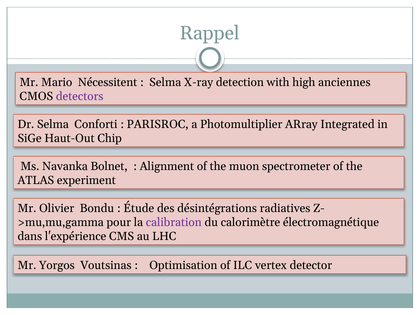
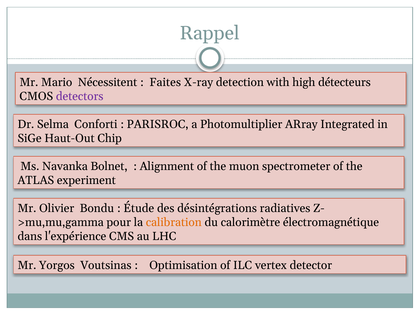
Selma: Selma -> Faites (165, 82)
anciennes: anciennes -> détecteurs (344, 82)
calibration colour: purple -> orange (174, 222)
